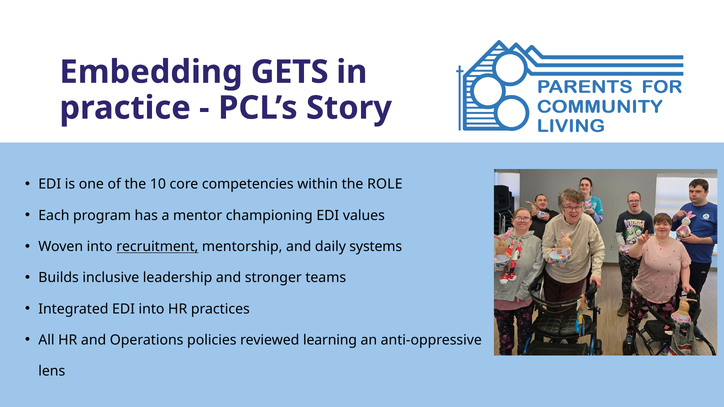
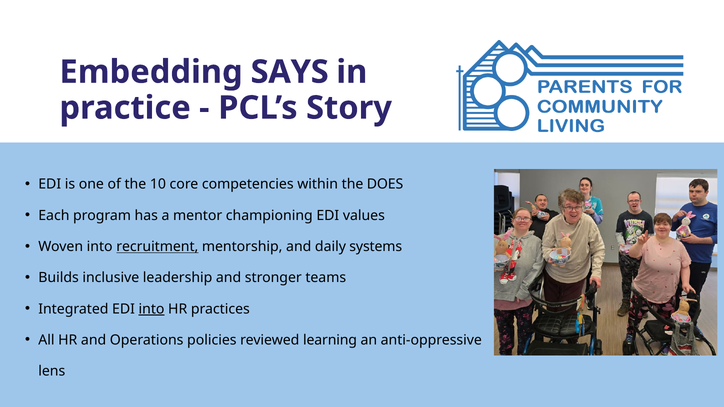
GETS: GETS -> SAYS (290, 72)
ROLE: ROLE -> DOES (385, 184)
into underline: none -> present (152, 309)
